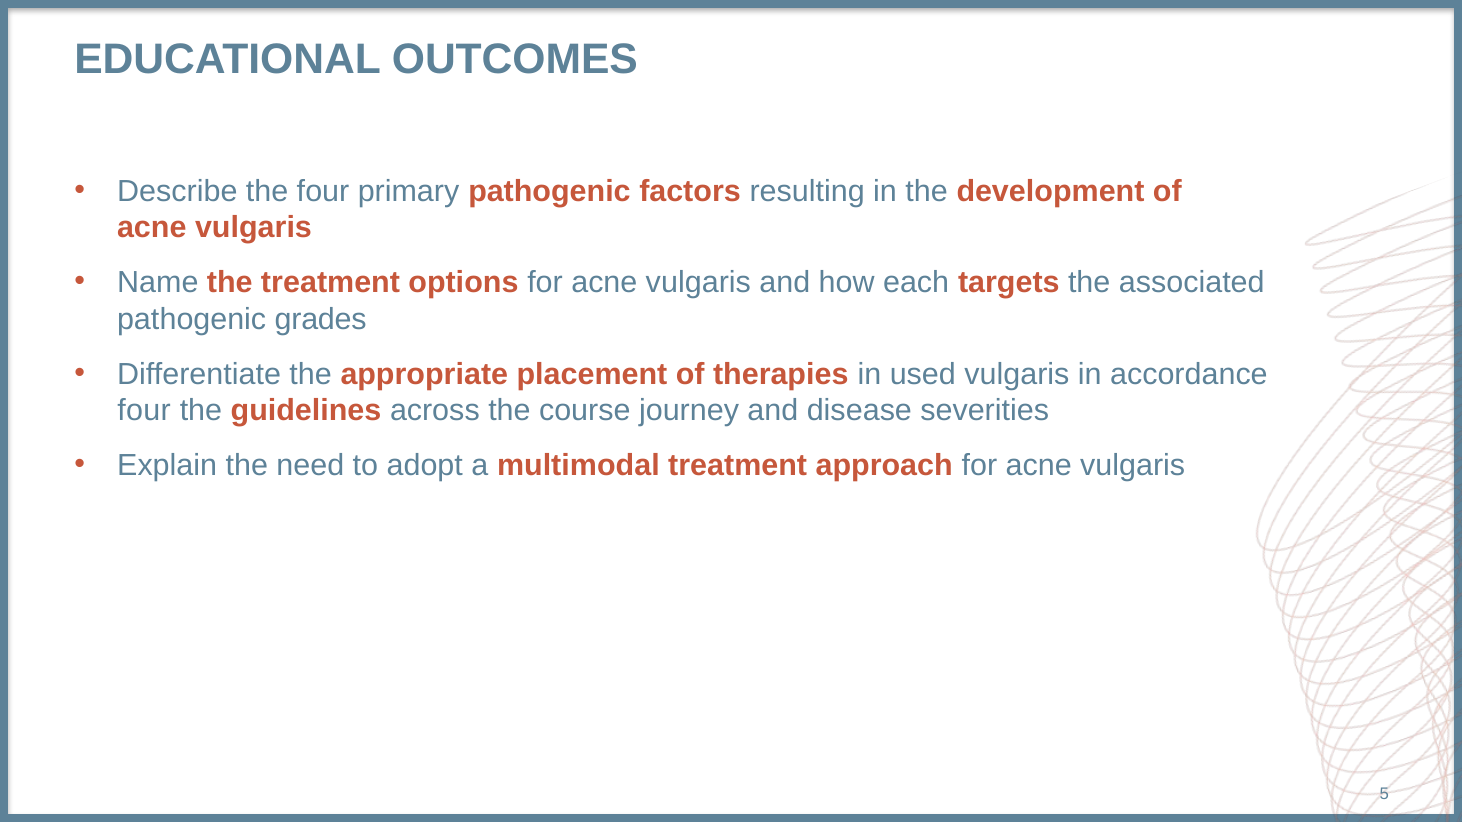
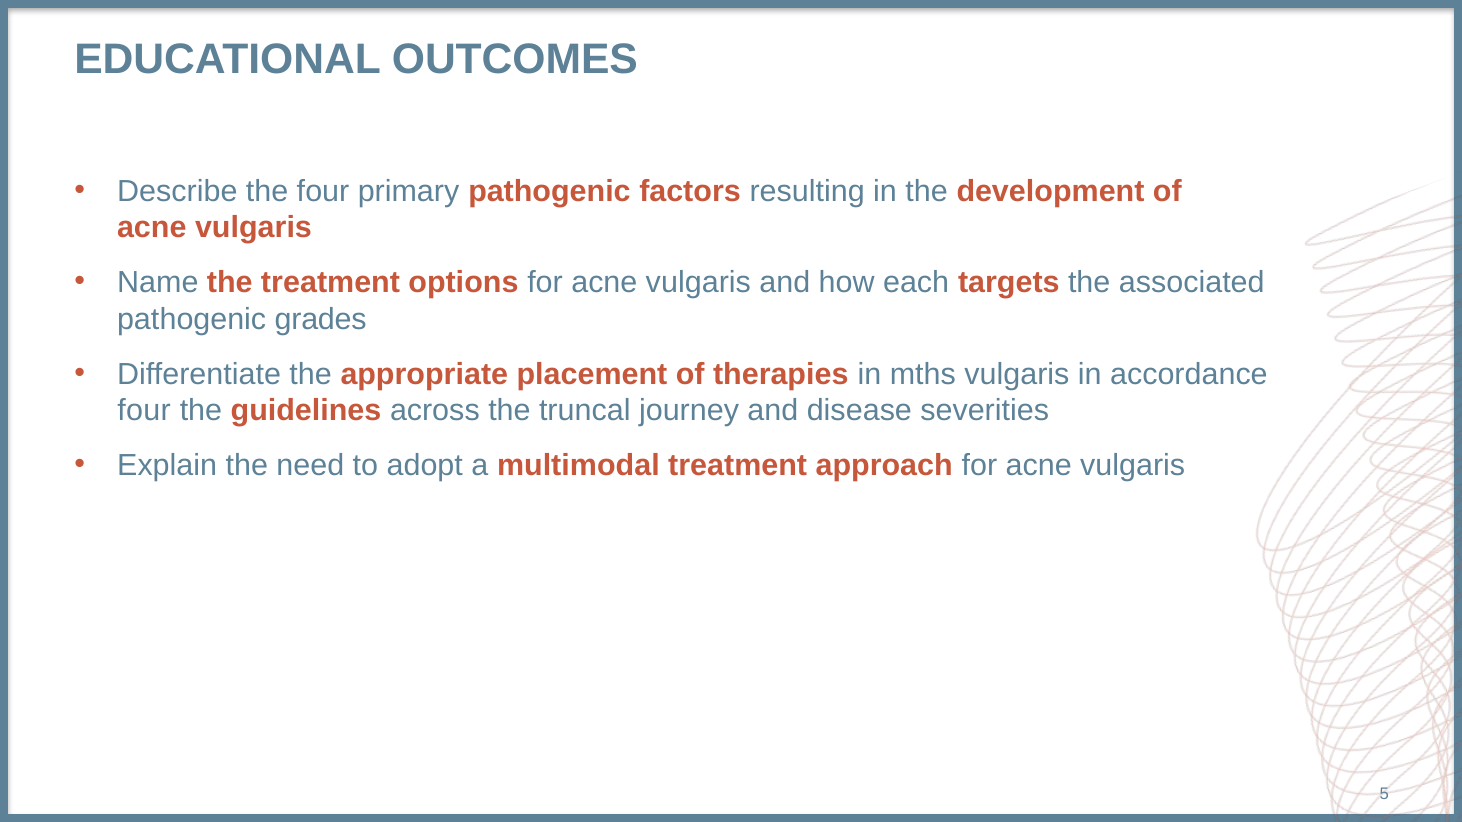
used: used -> mths (923, 374)
course: course -> truncal (585, 411)
